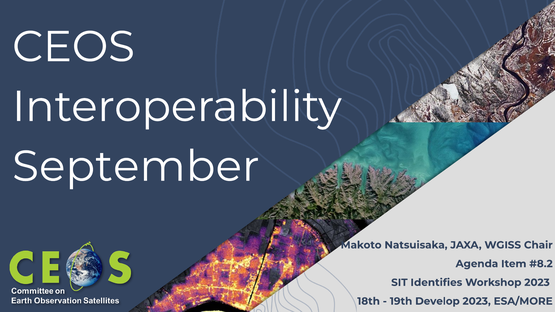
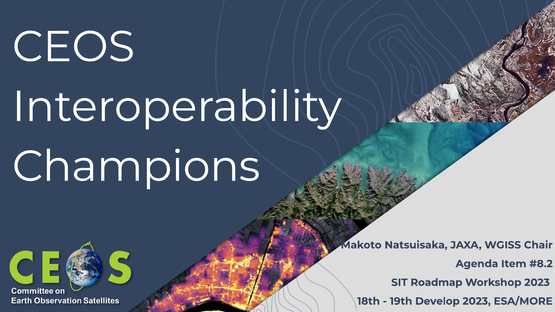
September: September -> Champions (136, 167)
Identifies: Identifies -> Roadmap (436, 283)
